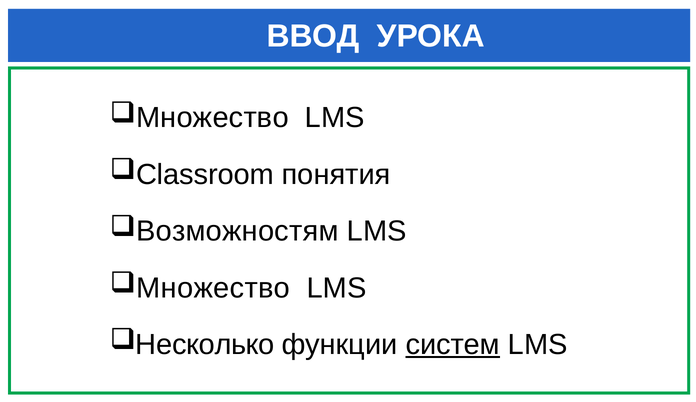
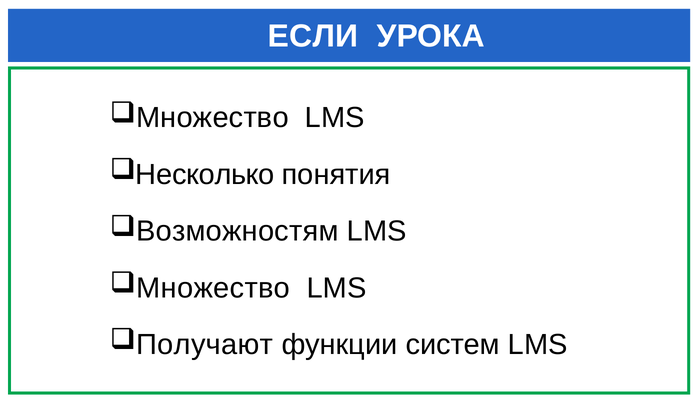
ВВОД: ВВОД -> ЕСЛИ (313, 36)
Classroom: Classroom -> Несколько (205, 174)
Несколько: Несколько -> Получают (205, 344)
систем underline: present -> none (453, 344)
